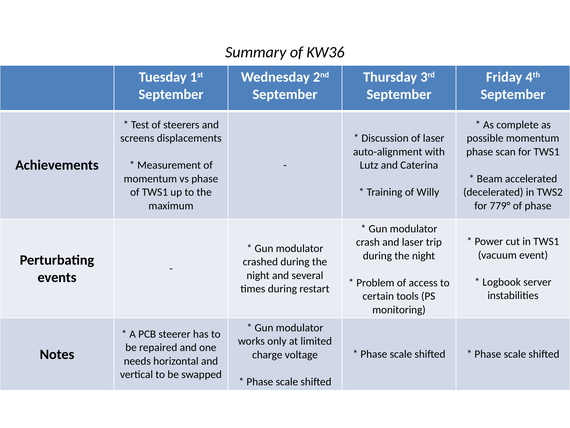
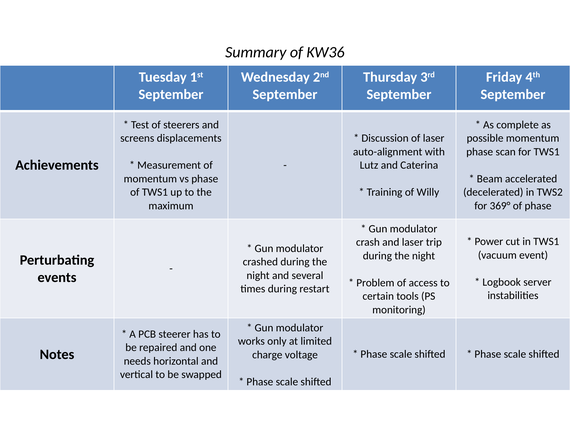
779°: 779° -> 369° (500, 206)
